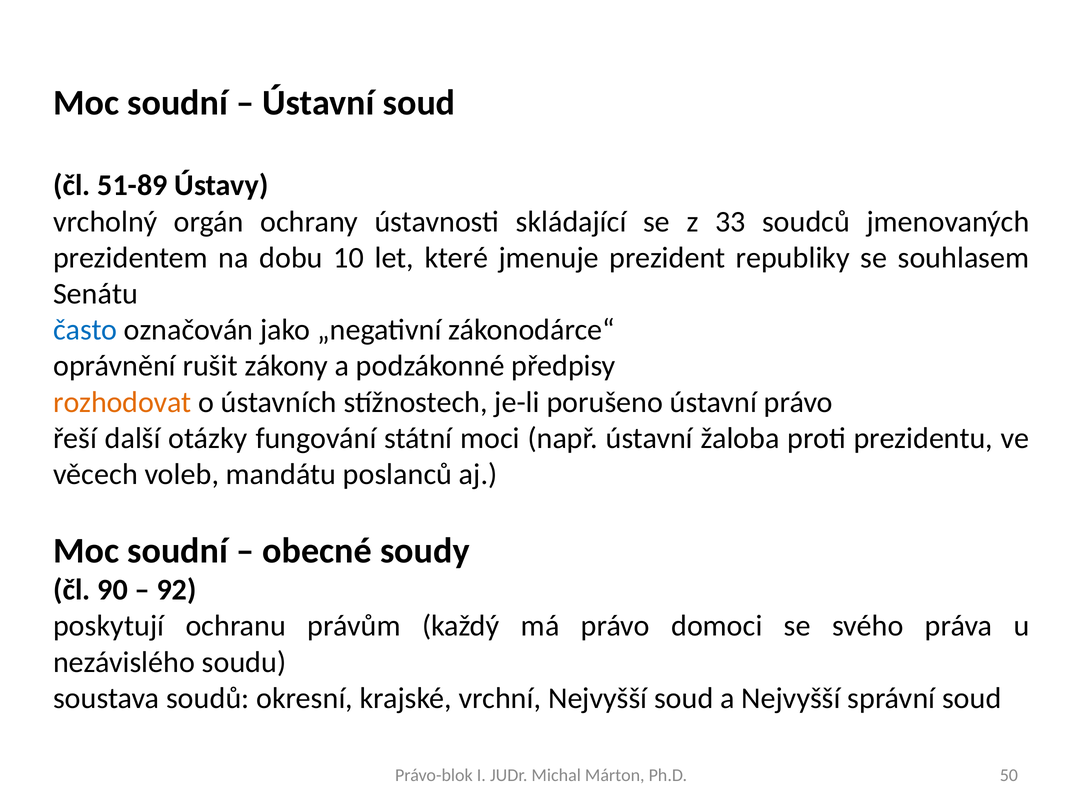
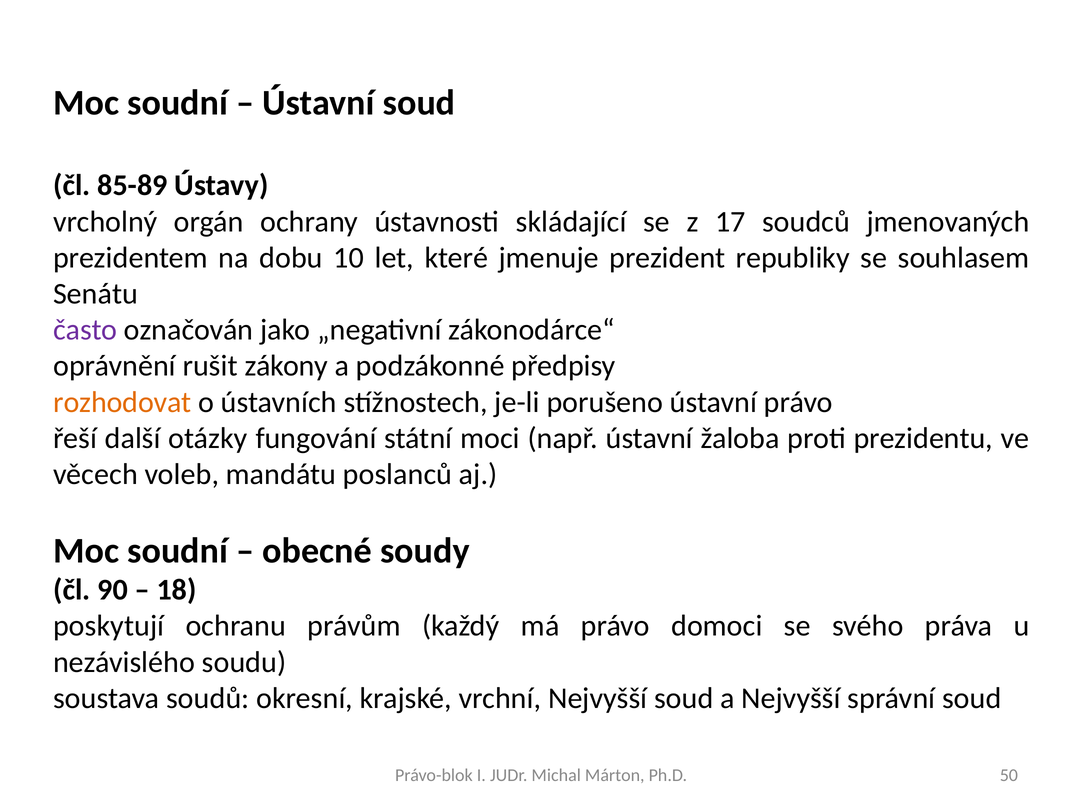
51-89: 51-89 -> 85-89 (133, 186)
33: 33 -> 17 (730, 222)
často colour: blue -> purple (85, 330)
92: 92 -> 18 (176, 590)
